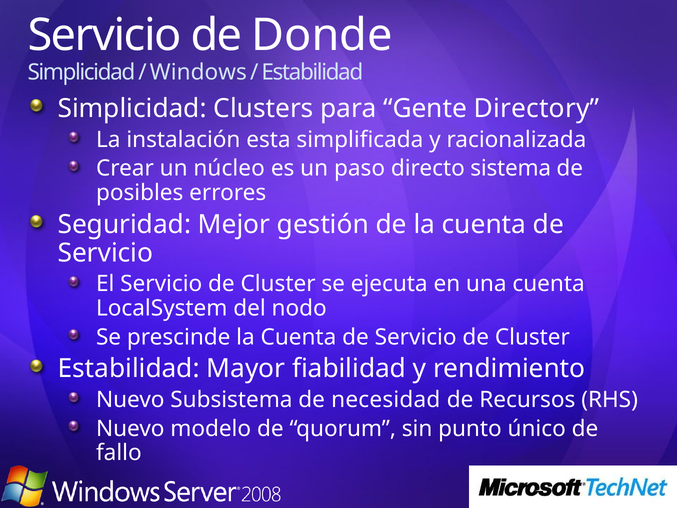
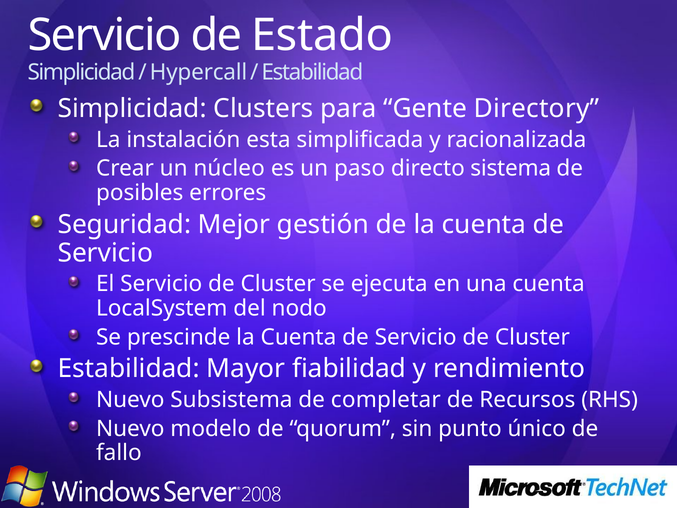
Donde: Donde -> Estado (322, 36)
Windows: Windows -> Hypercall (198, 72)
necesidad: necesidad -> completar (386, 400)
